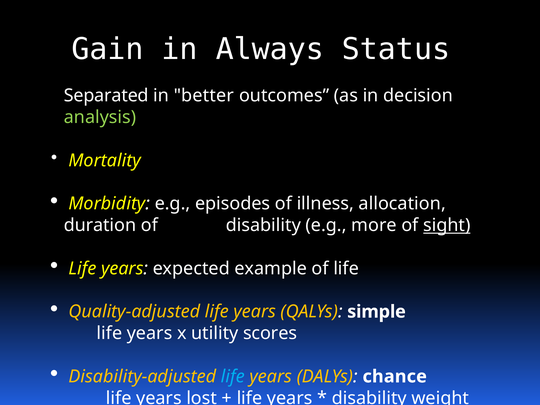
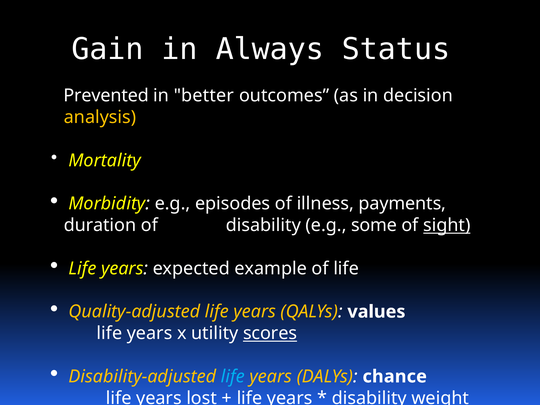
Separated: Separated -> Prevented (106, 96)
analysis colour: light green -> yellow (100, 117)
allocation: allocation -> payments (402, 204)
more: more -> some (374, 225)
simple: simple -> values (376, 312)
scores underline: none -> present (270, 333)
